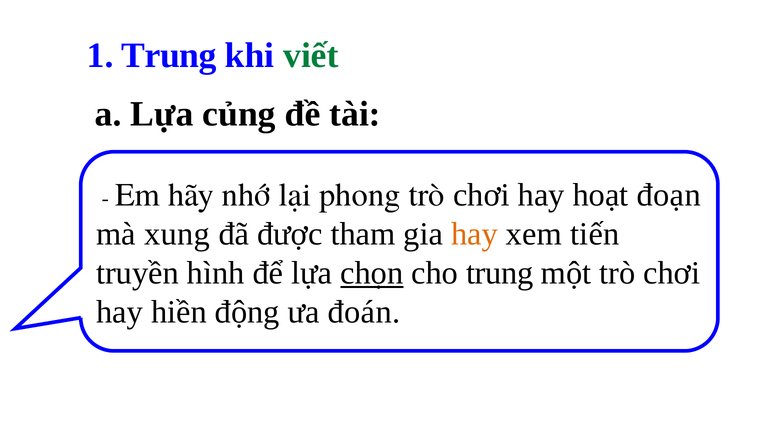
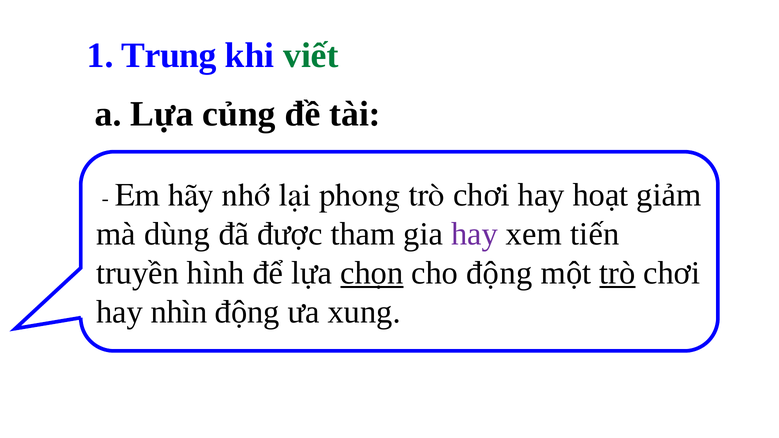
đoạn: đoạn -> giảm (669, 195)
xung: xung -> dùng (177, 234)
hay colour: orange -> purple (474, 234)
cho trung: trung -> động (499, 273)
trò underline: none -> present (617, 273)
hiền: hiền -> nhìn (179, 312)
đoán: đoán -> xung (364, 312)
